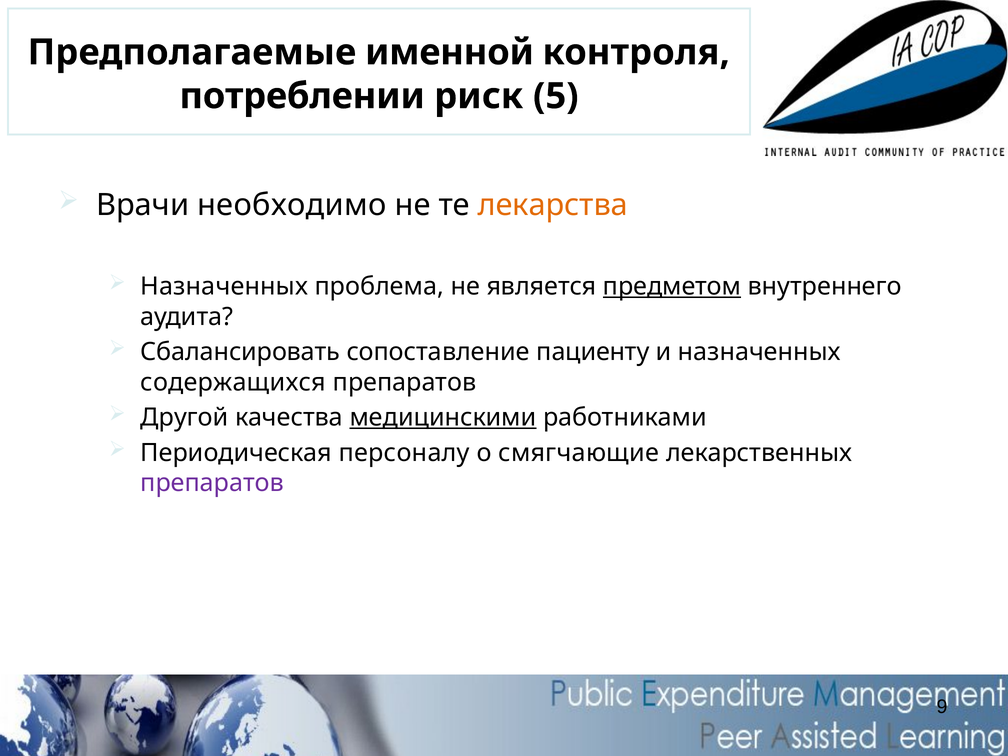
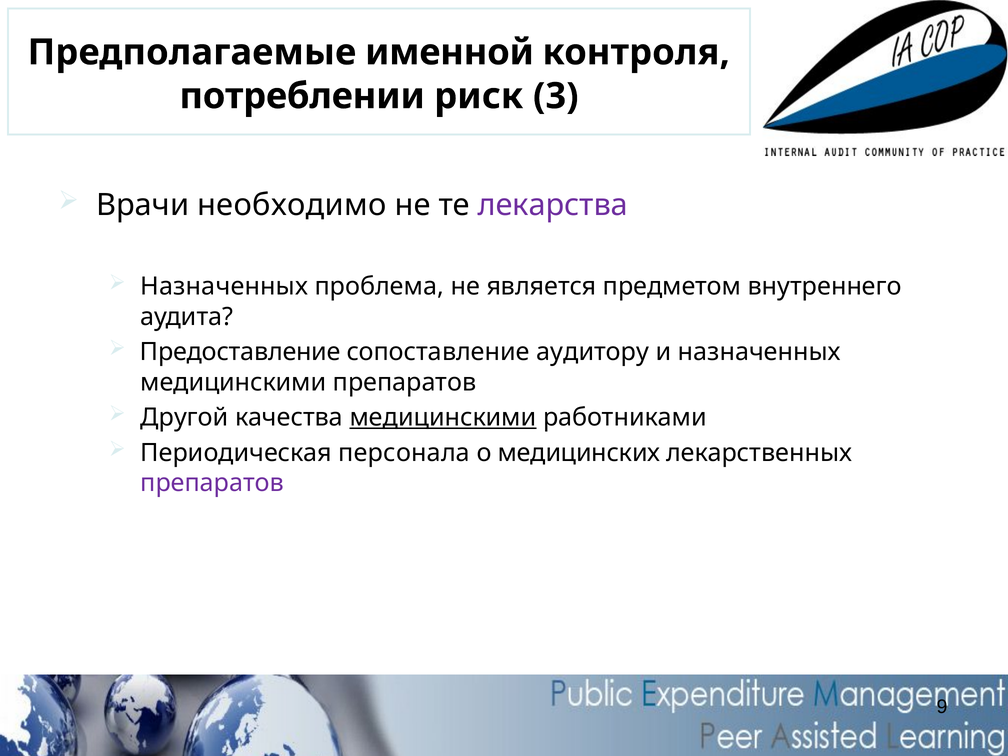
5: 5 -> 3 (556, 96)
лекарства colour: orange -> purple (553, 205)
предметом underline: present -> none (672, 286)
Сбалансировать: Сбалансировать -> Предоставление (240, 352)
пациенту: пациенту -> аудитору (593, 352)
содержащихся: содержащихся -> медицинскими (233, 382)
персоналу: персоналу -> персонала (404, 453)
смягчающие: смягчающие -> медицинских (579, 453)
